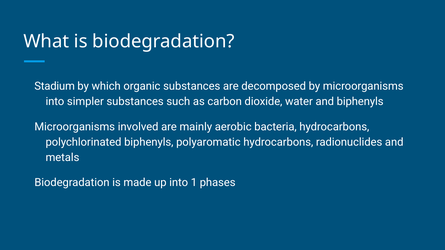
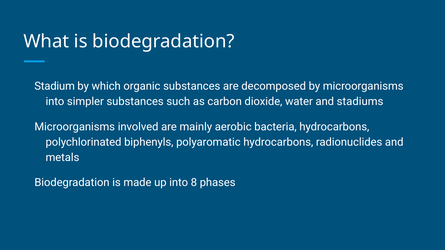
and biphenyls: biphenyls -> stadiums (360, 102)
1: 1 -> 8 (194, 183)
